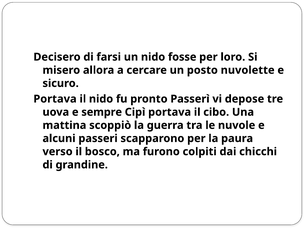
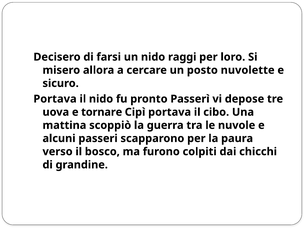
fosse: fosse -> raggi (182, 57)
sempre: sempre -> tornare (102, 112)
